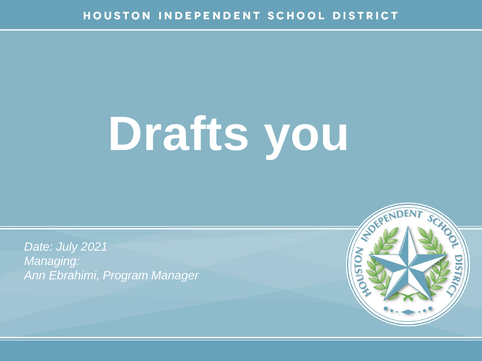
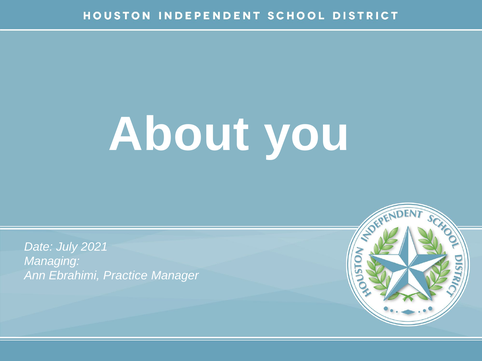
Drafts: Drafts -> About (179, 134)
Program: Program -> Practice (125, 276)
